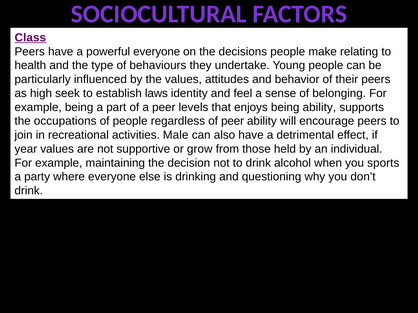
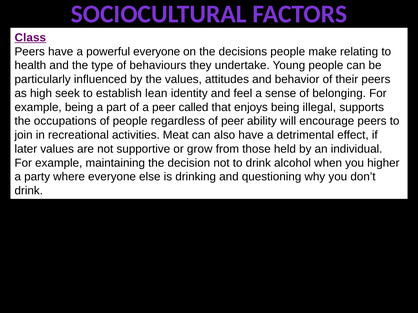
laws: laws -> lean (156, 93)
levels: levels -> called (194, 107)
being ability: ability -> illegal (319, 107)
Male: Male -> Meat (176, 135)
year: year -> later (26, 149)
sports: sports -> higher (383, 163)
